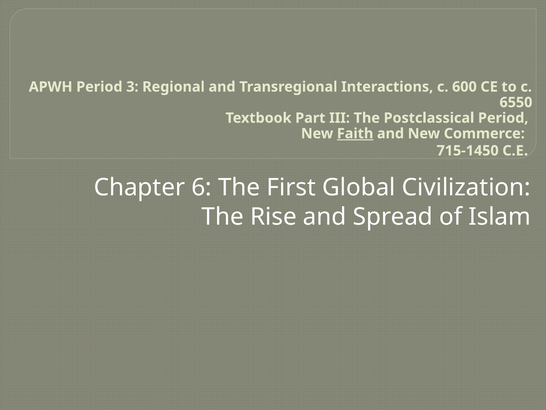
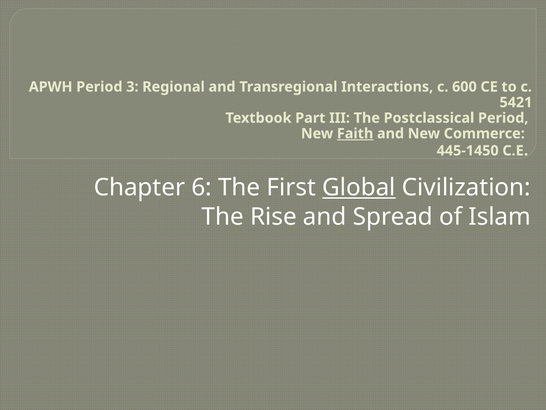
6550: 6550 -> 5421 (516, 102)
715-1450: 715-1450 -> 445-1450 (468, 151)
Global underline: none -> present (359, 187)
